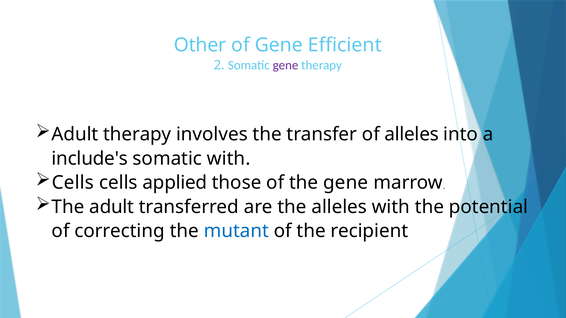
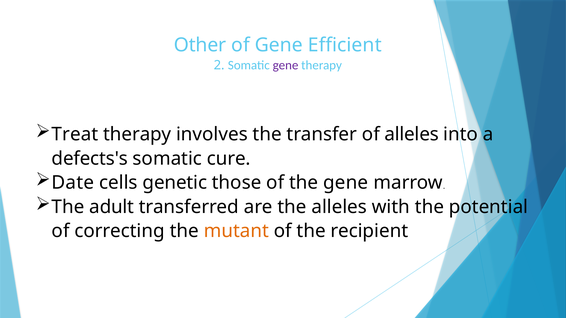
Adult: Adult -> Treat (75, 134)
include's: include's -> defects's (90, 159)
somatic with: with -> cure (229, 159)
Cells: Cells -> Date (73, 183)
applied: applied -> genetic (175, 183)
mutant colour: blue -> orange (236, 231)
